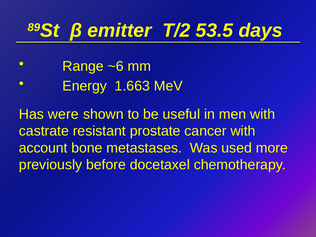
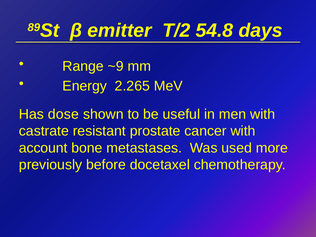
53.5: 53.5 -> 54.8 (214, 31)
~6: ~6 -> ~9 (116, 66)
1.663: 1.663 -> 2.265 (132, 86)
were: were -> dose (63, 114)
